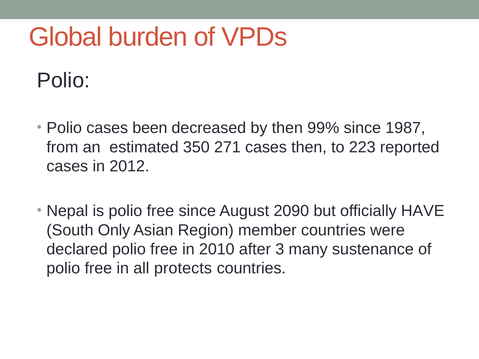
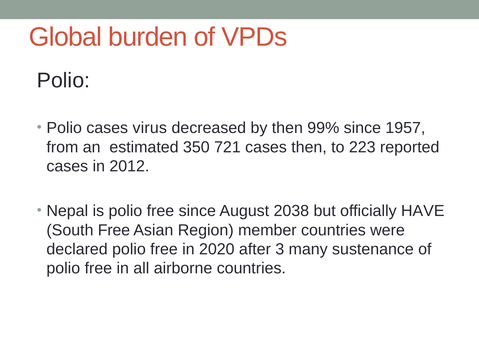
been: been -> virus (150, 128)
1987: 1987 -> 1957 (405, 128)
271: 271 -> 721 (227, 147)
2090: 2090 -> 2038 (291, 211)
South Only: Only -> Free (114, 230)
2010: 2010 -> 2020 (217, 249)
protects: protects -> airborne (183, 269)
